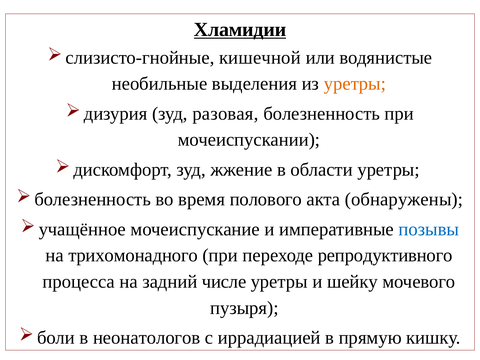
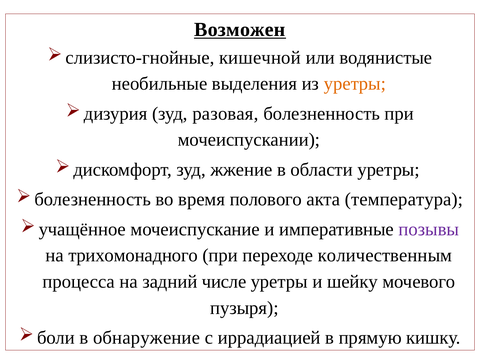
Хламидии: Хламидии -> Возможен (240, 29)
обнаружены: обнаружены -> температура (404, 199)
позывы colour: blue -> purple (429, 229)
репродуктивного: репродуктивного -> количественным (385, 255)
неонатологов: неонатологов -> обнаружение (147, 338)
